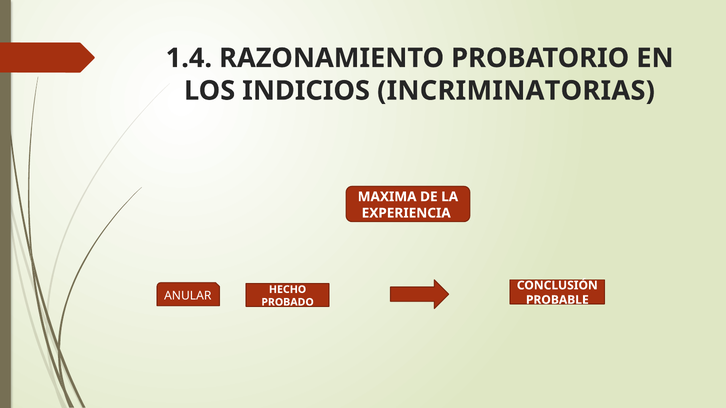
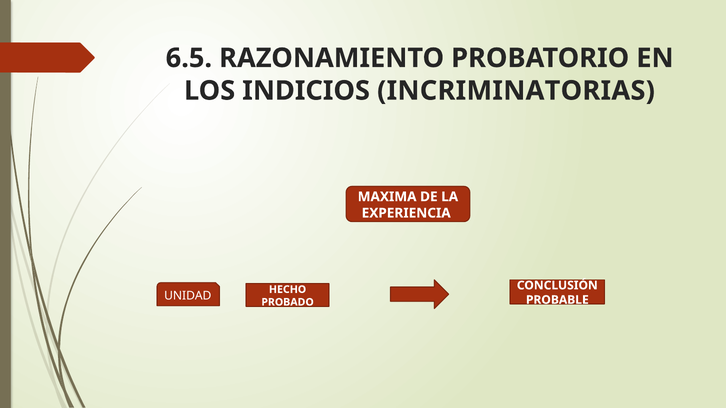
1.4: 1.4 -> 6.5 (189, 58)
ANULAR: ANULAR -> UNIDAD (188, 296)
